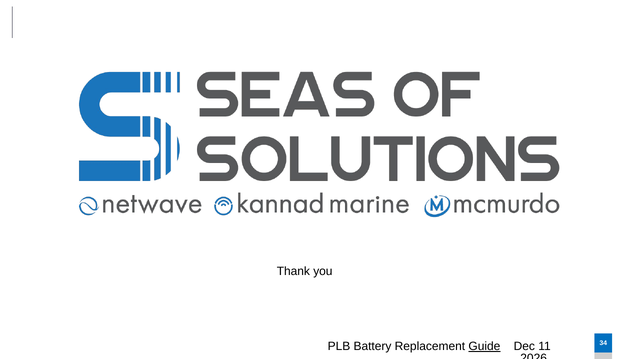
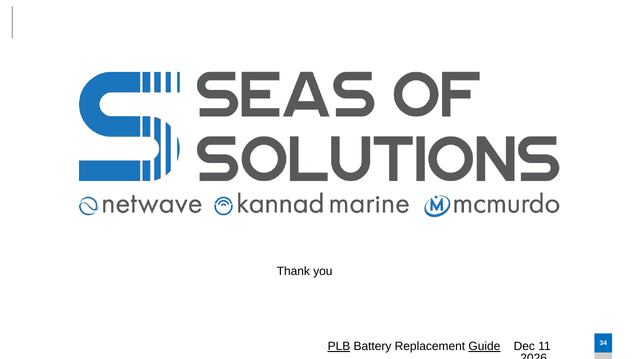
PLB underline: none -> present (339, 346)
